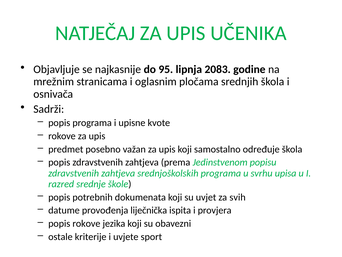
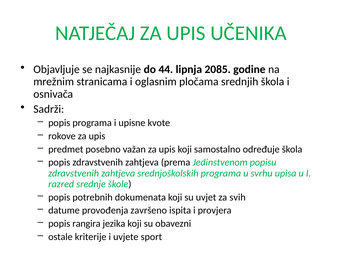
95: 95 -> 44 (166, 69)
2083: 2083 -> 2085 (218, 69)
liječnička: liječnička -> završeno (149, 210)
popis rokove: rokove -> rangira (86, 223)
